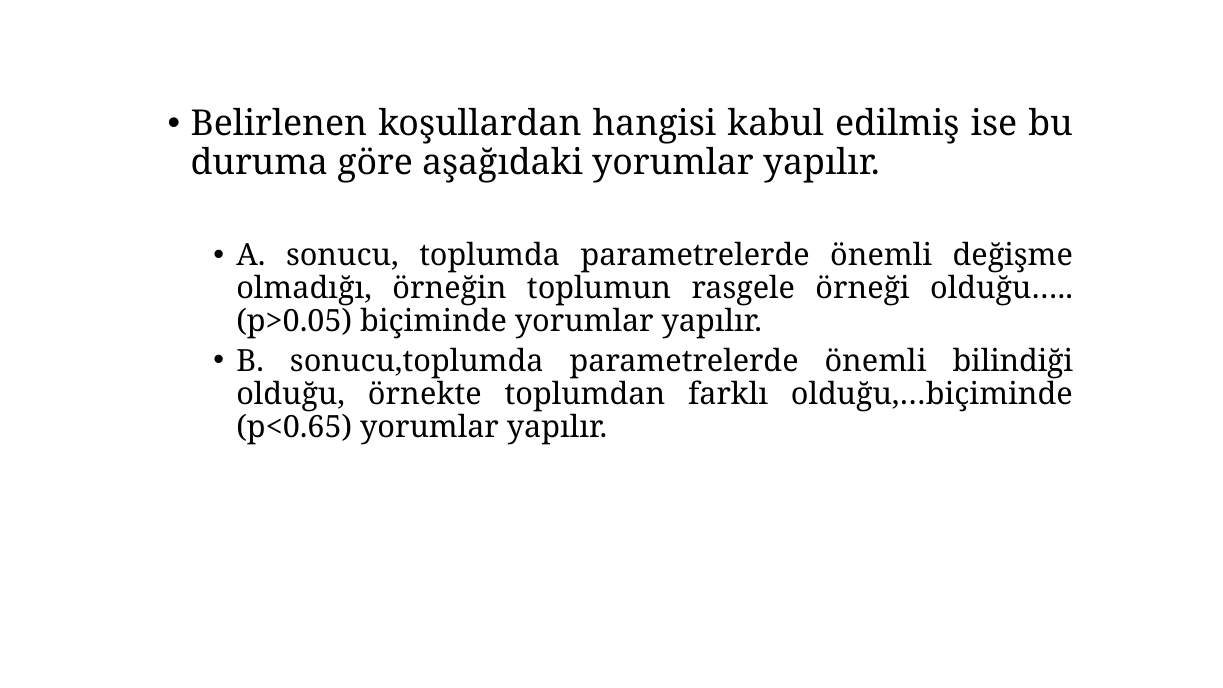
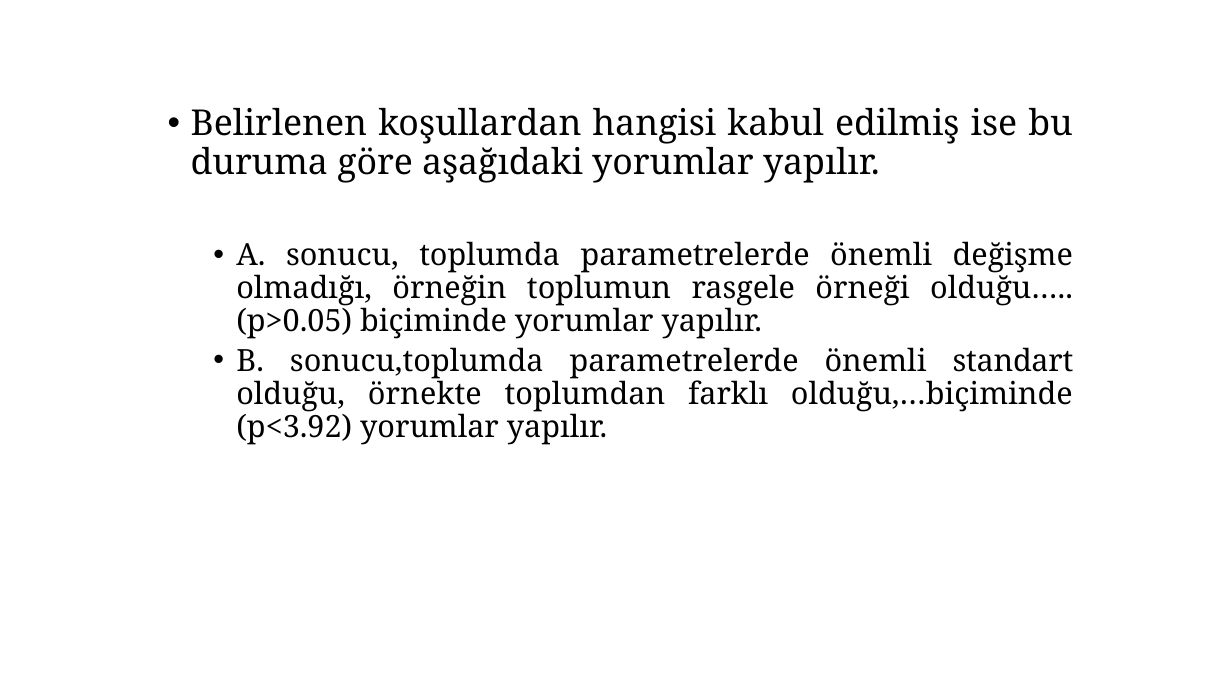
bilindiği: bilindiği -> standart (1013, 361)
p<0.65: p<0.65 -> p<3.92 (294, 427)
